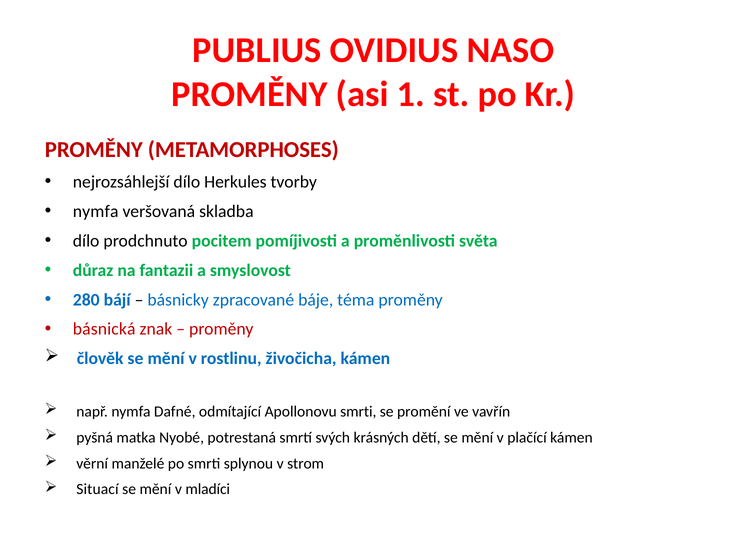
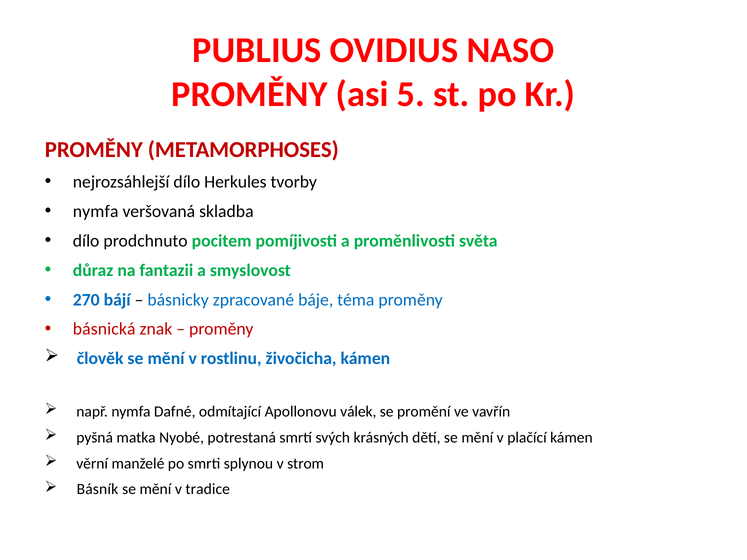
1: 1 -> 5 (411, 94)
280: 280 -> 270 (86, 300)
Apollonovu smrti: smrti -> válek (358, 412)
Situací: Situací -> Básník (97, 490)
mladíci: mladíci -> tradice (208, 490)
